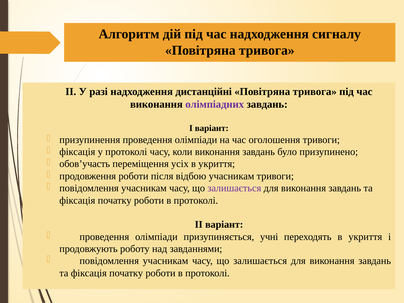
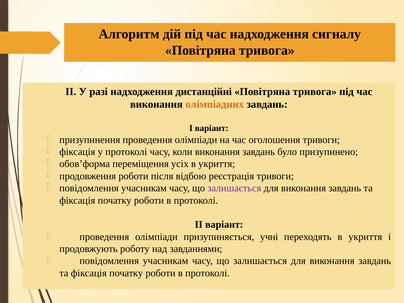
олімпіадних colour: purple -> orange (215, 104)
обов’участь: обов’участь -> обов’форма (85, 164)
відбою учасникам: учасникам -> реєстрація (231, 176)
